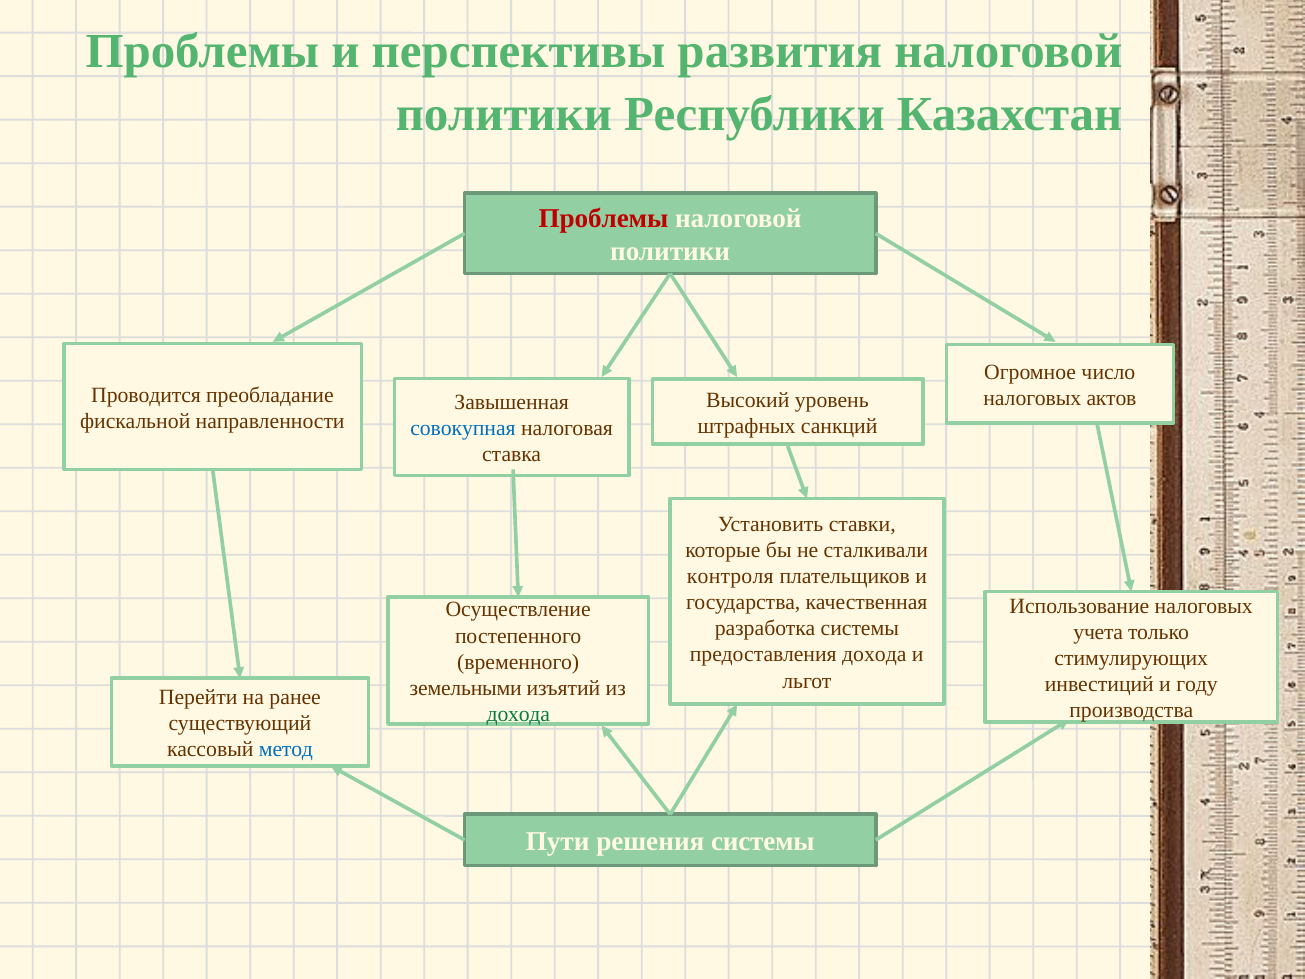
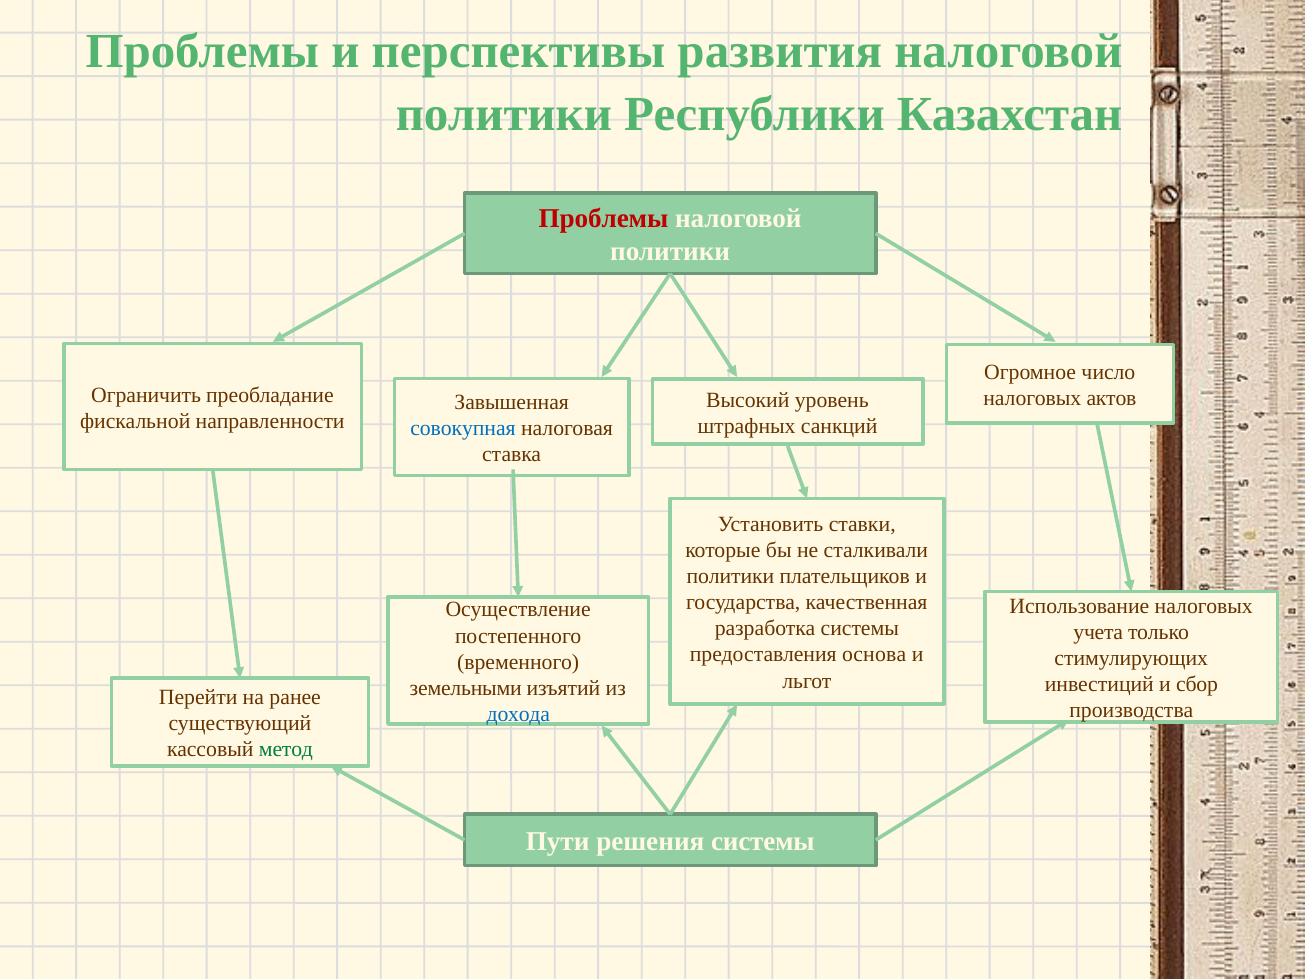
Проводится: Проводится -> Ограничить (146, 395)
контроля: контроля -> политики (730, 576)
предоставления дохода: дохода -> основа (874, 655)
году: году -> сбор (1197, 684)
дохода colour: green -> blue (518, 714)
метод colour: blue -> green (286, 750)
